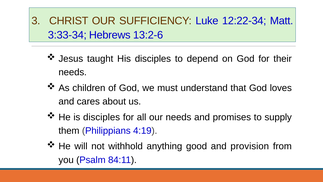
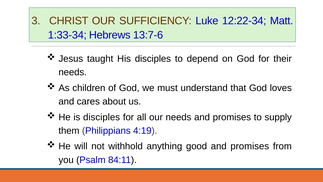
3:33-34: 3:33-34 -> 1:33-34 (67, 35)
13:2-6: 13:2-6 -> 13:7-6 (148, 35)
good and provision: provision -> promises (250, 146)
